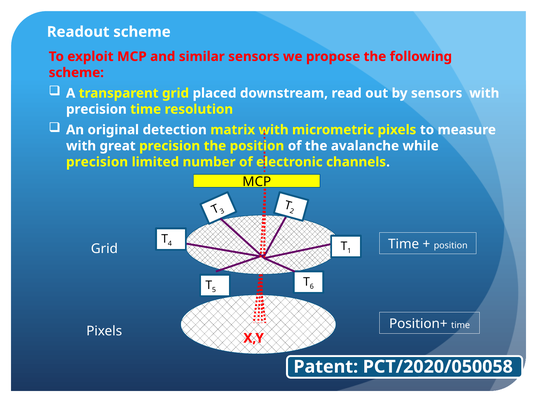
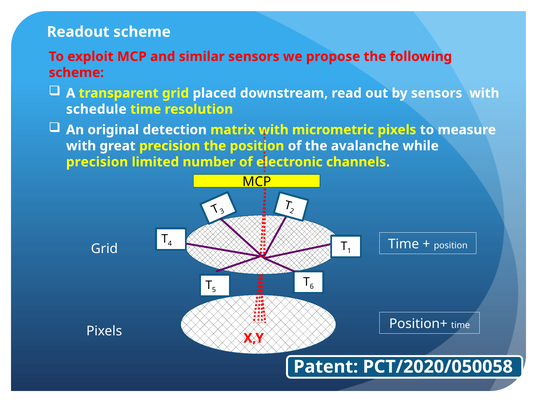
precision: precision -> schedule (96, 109)
